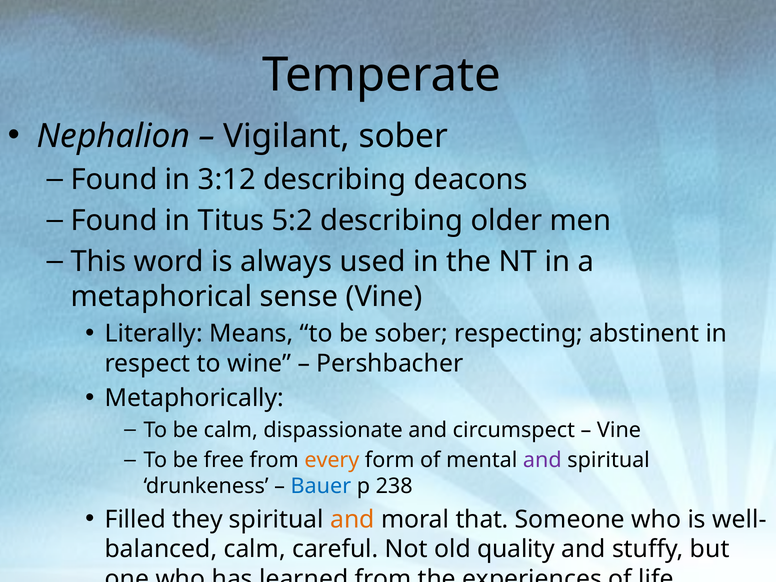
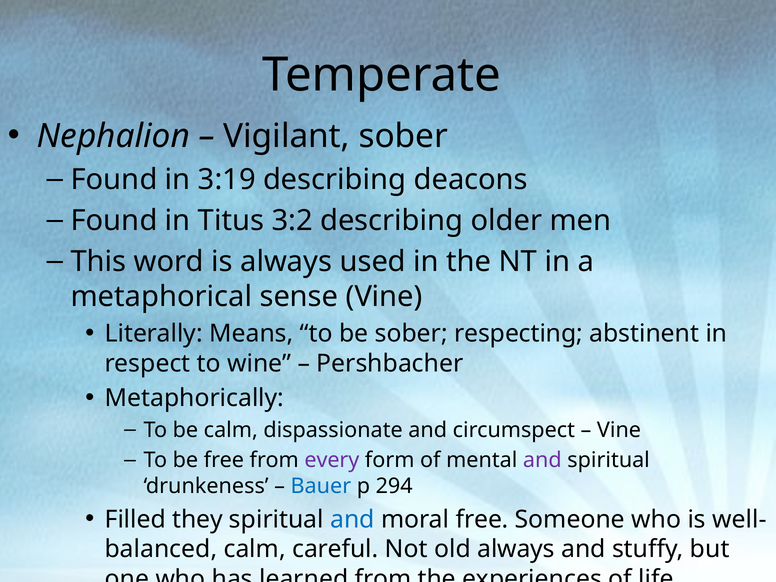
3:12: 3:12 -> 3:19 (227, 179)
5:2: 5:2 -> 3:2 (292, 220)
every colour: orange -> purple (332, 460)
238: 238 -> 294 (394, 486)
and colour: orange -> blue (352, 519)
moral that: that -> free (482, 519)
old quality: quality -> always (516, 549)
